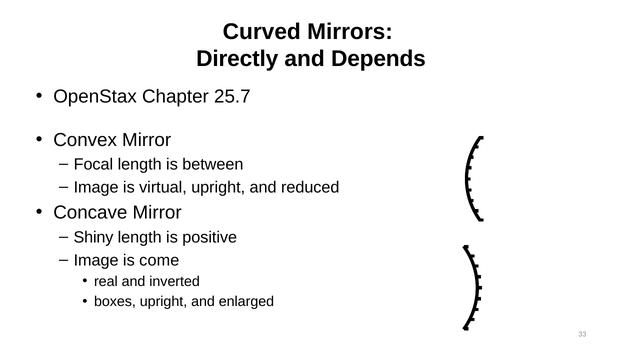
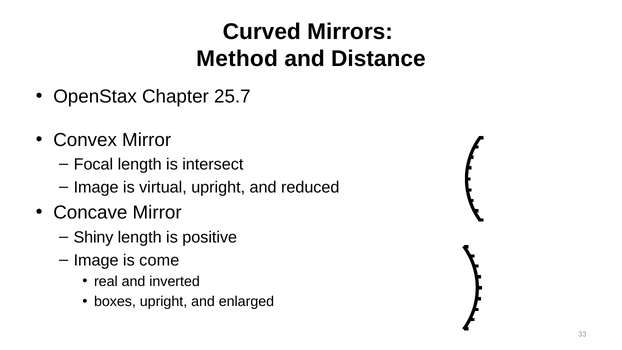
Directly: Directly -> Method (237, 59)
Depends: Depends -> Distance (378, 59)
between: between -> intersect (213, 164)
